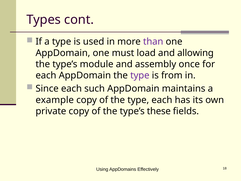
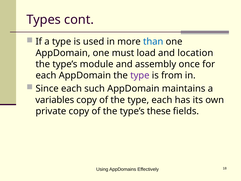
than colour: purple -> blue (153, 42)
allowing: allowing -> location (195, 53)
example: example -> variables (55, 100)
